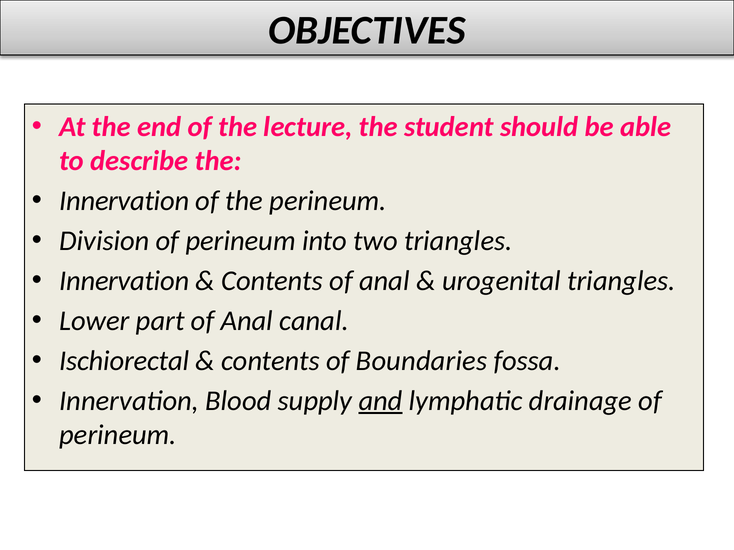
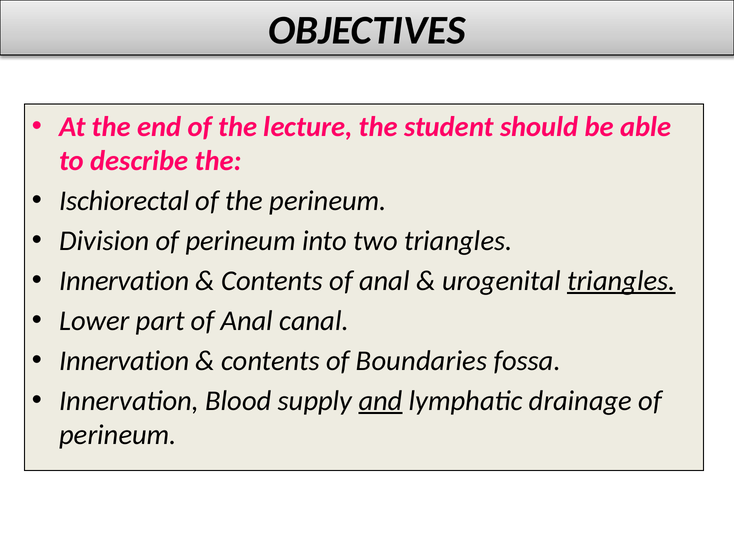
Innervation: Innervation -> Ischiorectal (124, 201)
triangles underline: none -> present (621, 281)
Ischiorectal: Ischiorectal -> Innervation (124, 361)
